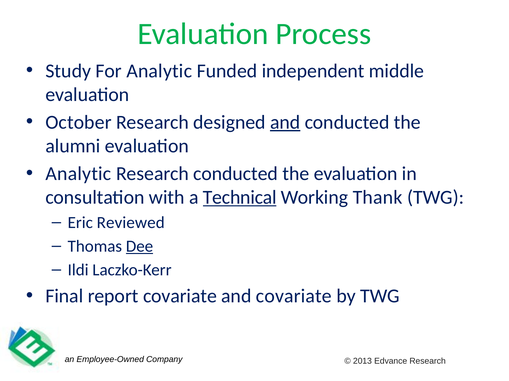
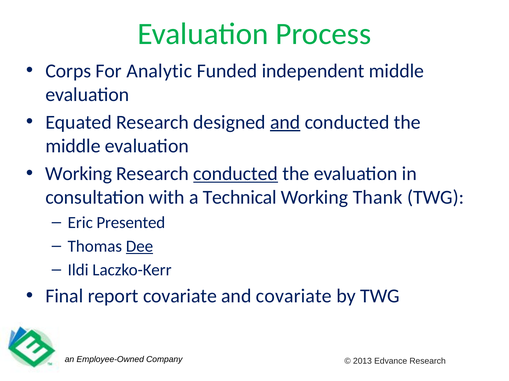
Study: Study -> Corps (68, 71)
October: October -> Equated (79, 122)
alumni: alumni -> middle (73, 146)
Analytic: Analytic -> Working (79, 174)
conducted underline: none -> present (236, 174)
Technical underline: present -> none (240, 198)
Reviewed: Reviewed -> Presented (131, 223)
